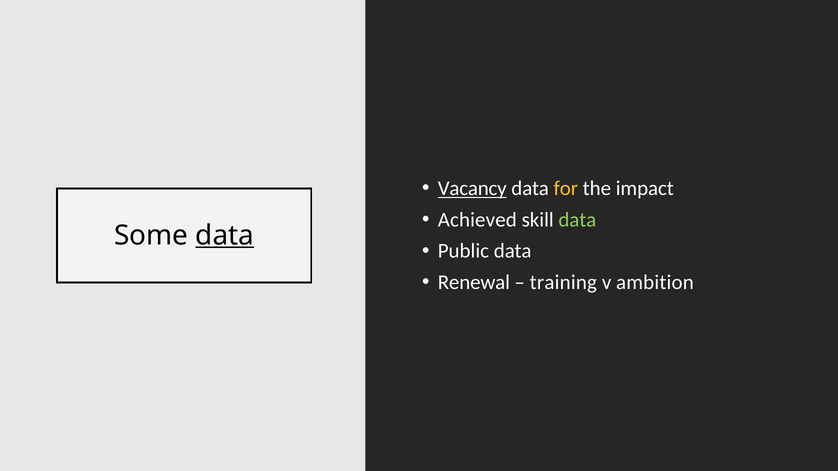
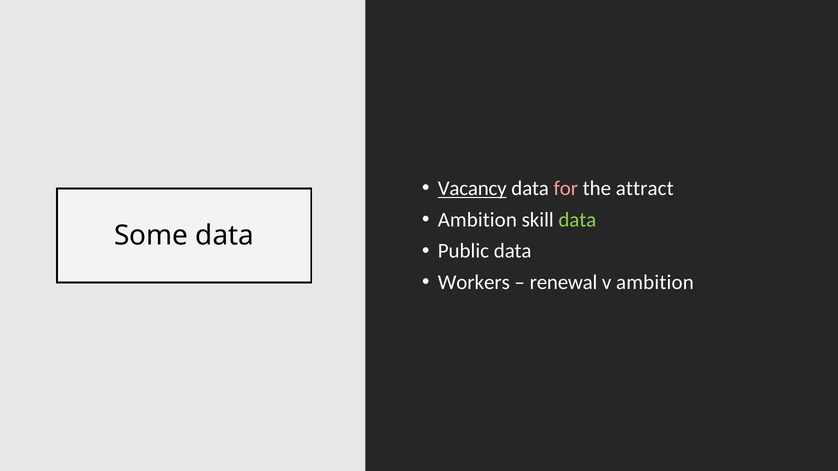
for colour: yellow -> pink (566, 189)
impact: impact -> attract (645, 189)
Achieved: Achieved -> Ambition (477, 220)
data underline: present -> none (225, 235)
Renewal: Renewal -> Workers (474, 283)
training: training -> renewal (564, 283)
